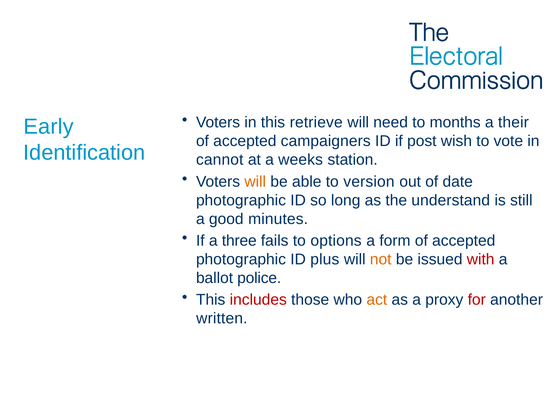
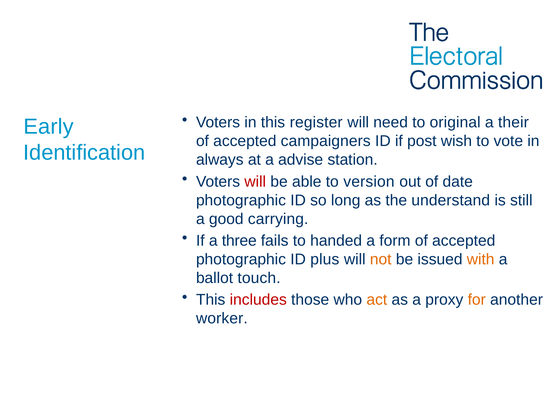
retrieve: retrieve -> register (316, 122)
months: months -> original (455, 122)
cannot: cannot -> always (220, 160)
weeks: weeks -> advise (301, 160)
will colour: orange -> red (255, 182)
minutes: minutes -> carrying (278, 219)
options: options -> handed (336, 241)
with colour: red -> orange (481, 259)
police: police -> touch (259, 278)
for colour: red -> orange (477, 300)
written: written -> worker (222, 318)
